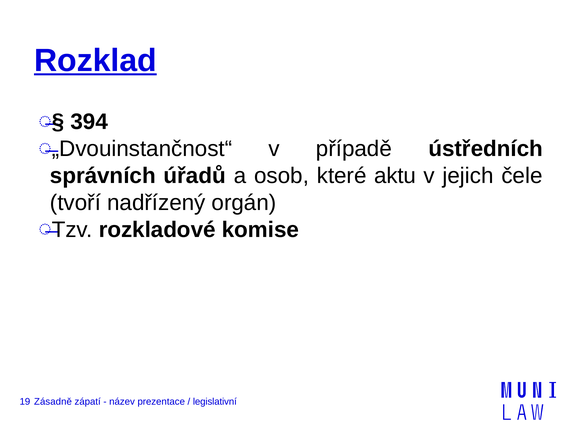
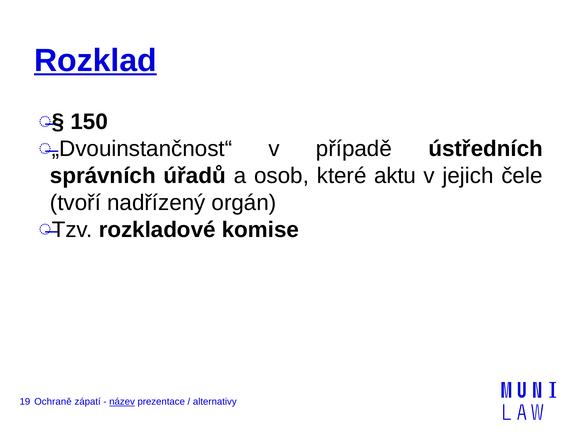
394: 394 -> 150 (89, 122)
Zásadně: Zásadně -> Ochraně (53, 402)
název underline: none -> present (122, 402)
legislativní: legislativní -> alternativy (215, 402)
